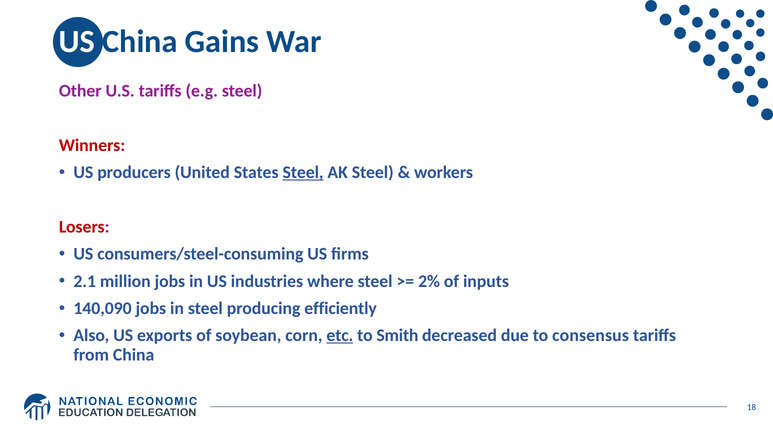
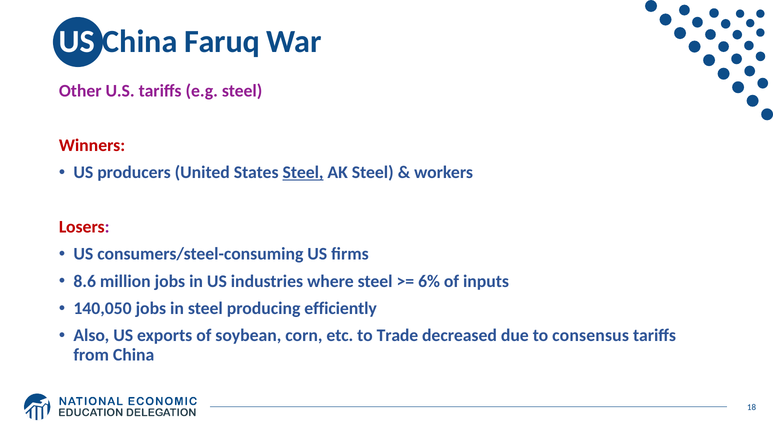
Gains: Gains -> Faruq (222, 42)
2.1: 2.1 -> 8.6 (85, 281)
2%: 2% -> 6% (429, 281)
140,090: 140,090 -> 140,050 (103, 308)
etc underline: present -> none (340, 335)
Smith: Smith -> Trade (397, 335)
